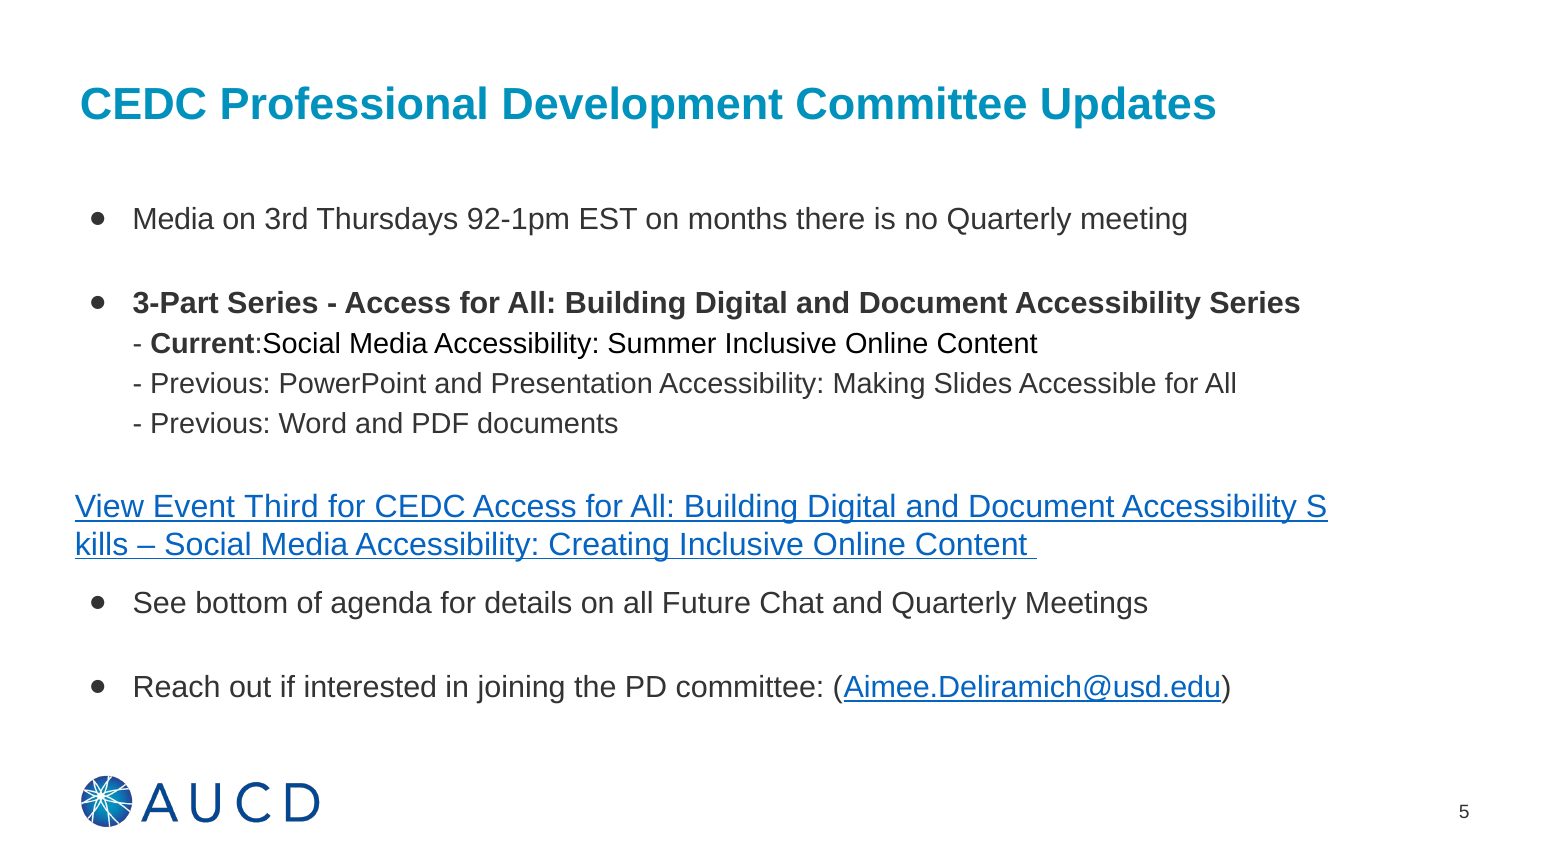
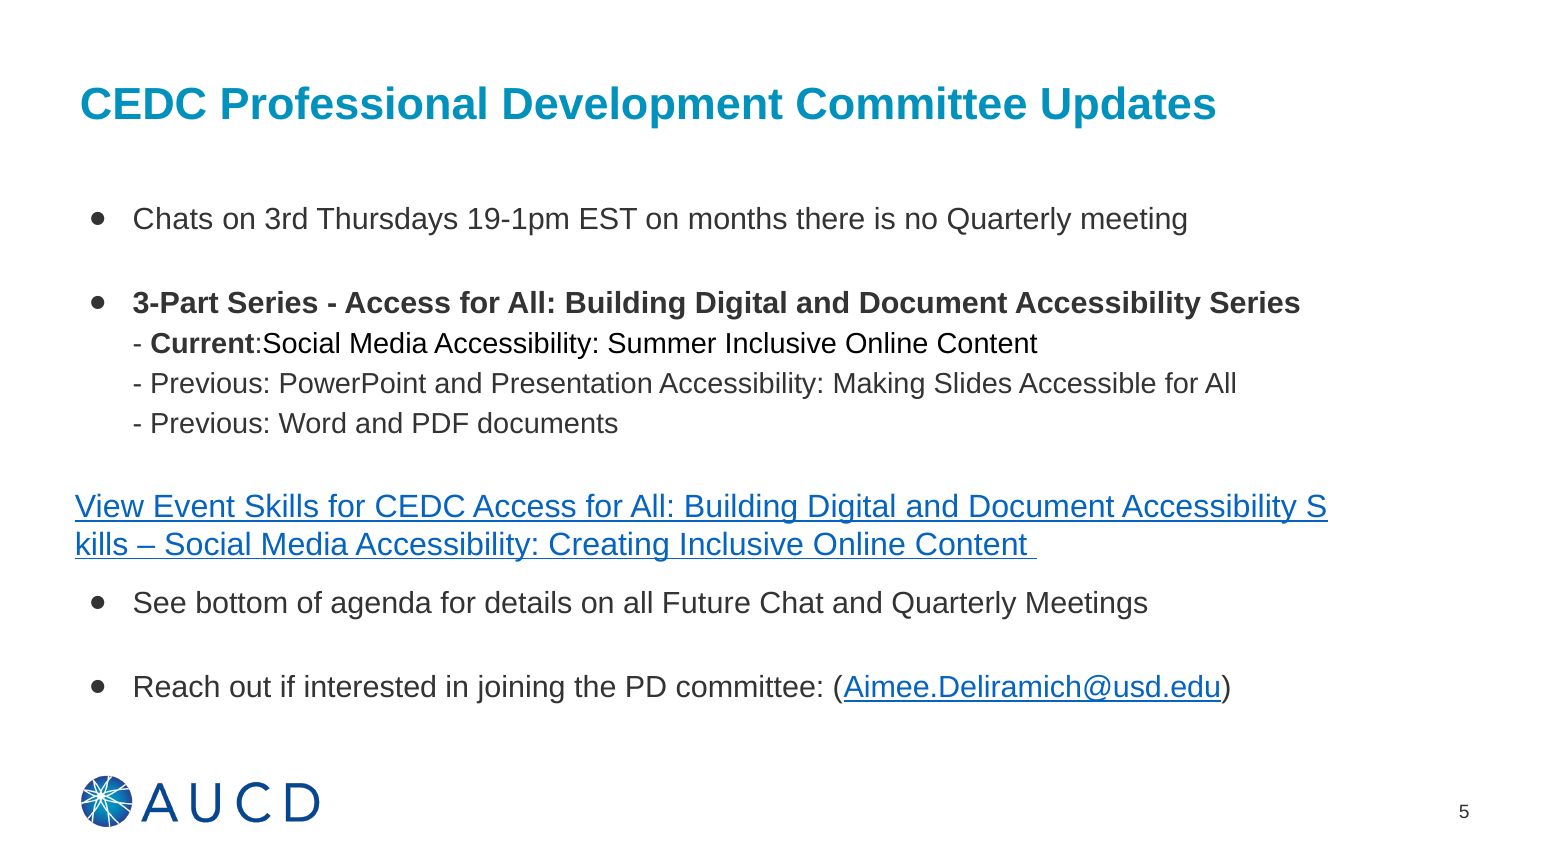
Media: Media -> Chats (173, 220)
92-1pm: 92-1pm -> 19-1pm (518, 220)
Third: Third -> Skills (282, 507)
